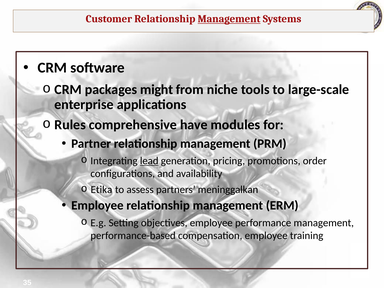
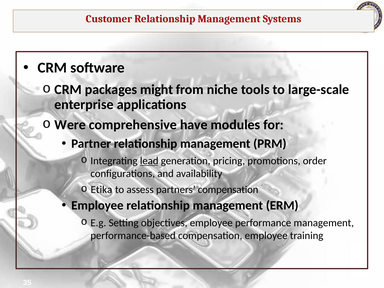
Management underline: present -> none (229, 19)
Rules: Rules -> Were (70, 125)
partners meninggalkan: meninggalkan -> compensation (228, 190)
